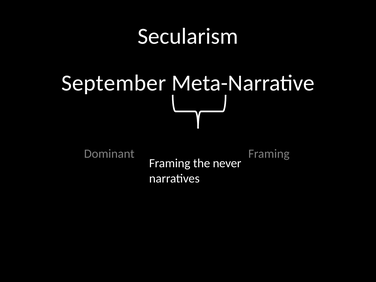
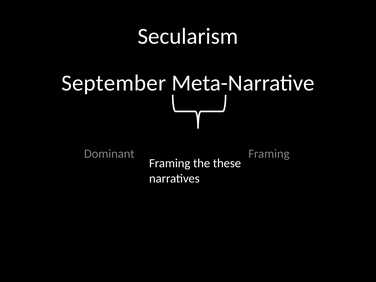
never: never -> these (227, 163)
